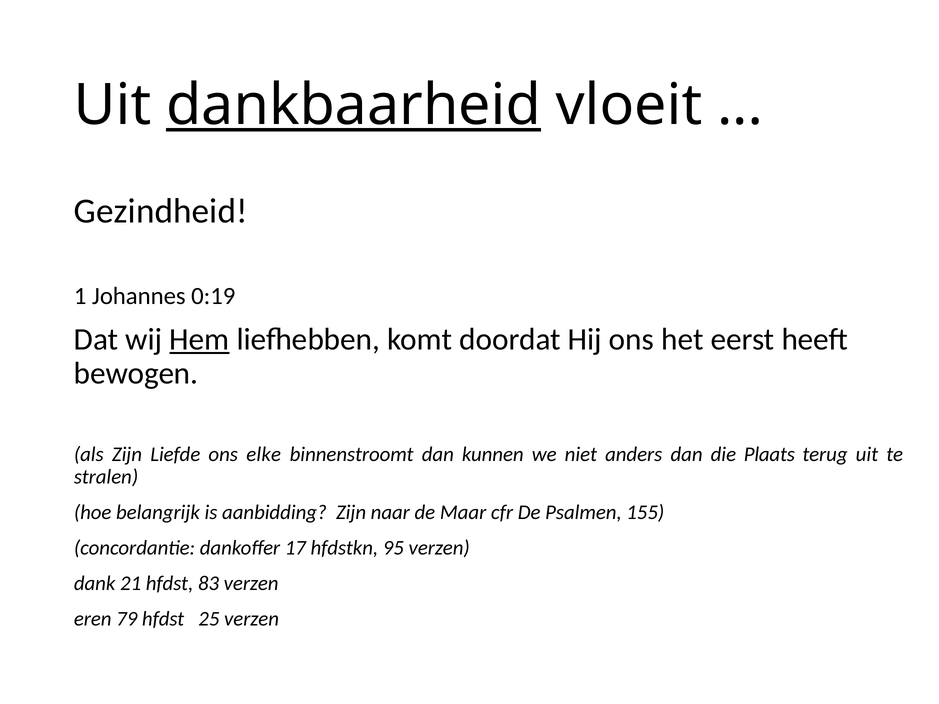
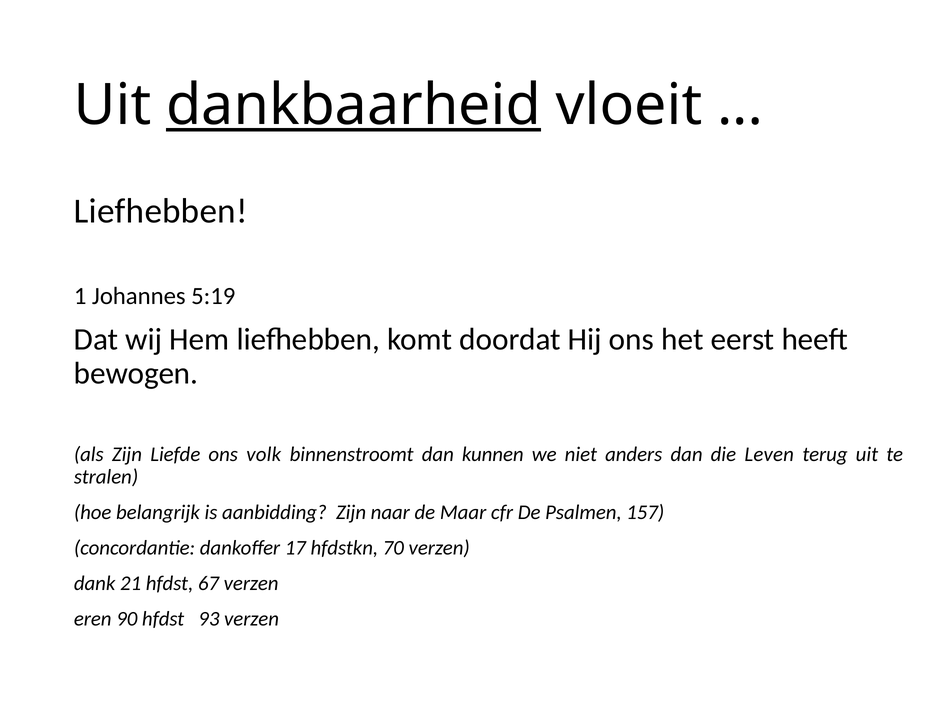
Gezindheid: Gezindheid -> Liefhebben (161, 211)
0:19: 0:19 -> 5:19 (213, 296)
Hem underline: present -> none (199, 340)
elke: elke -> volk (264, 454)
Plaats: Plaats -> Leven (769, 454)
155: 155 -> 157 (645, 512)
95: 95 -> 70 (393, 548)
83: 83 -> 67 (208, 584)
79: 79 -> 90 (127, 619)
25: 25 -> 93 (209, 619)
